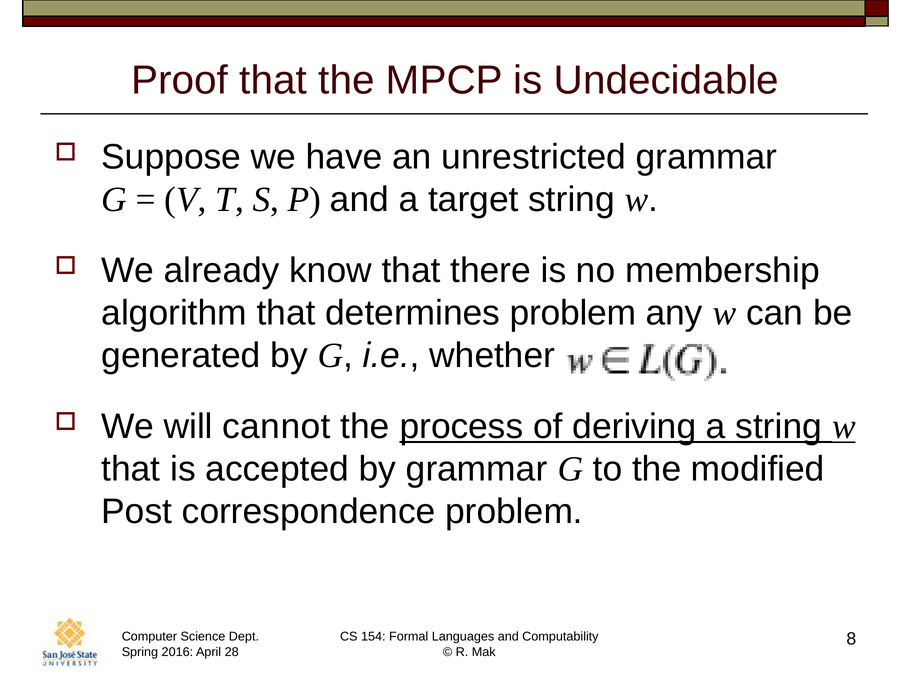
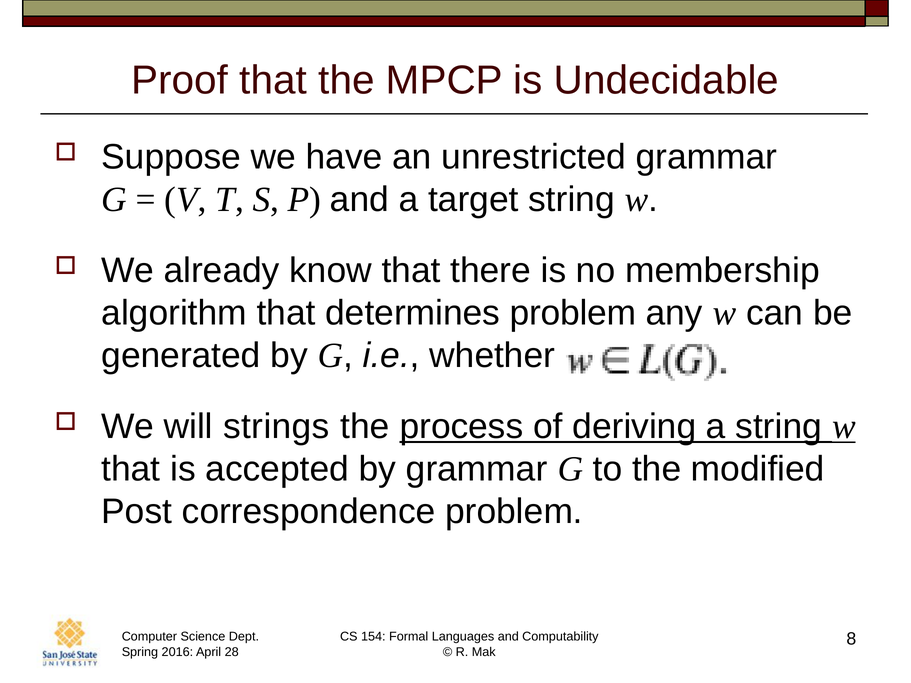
cannot: cannot -> strings (276, 427)
